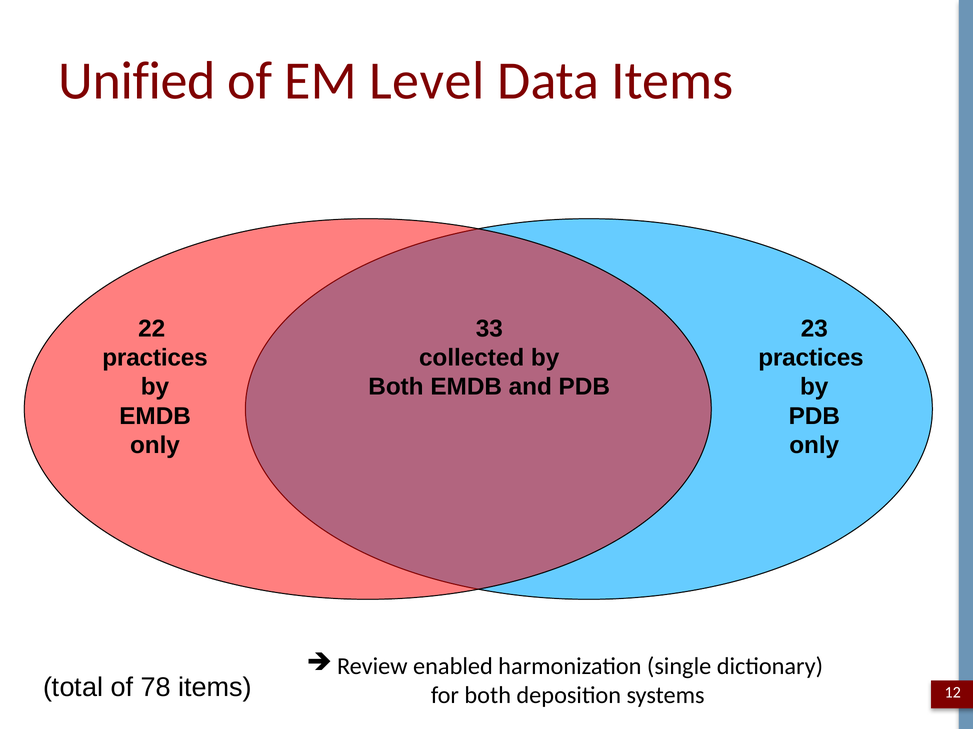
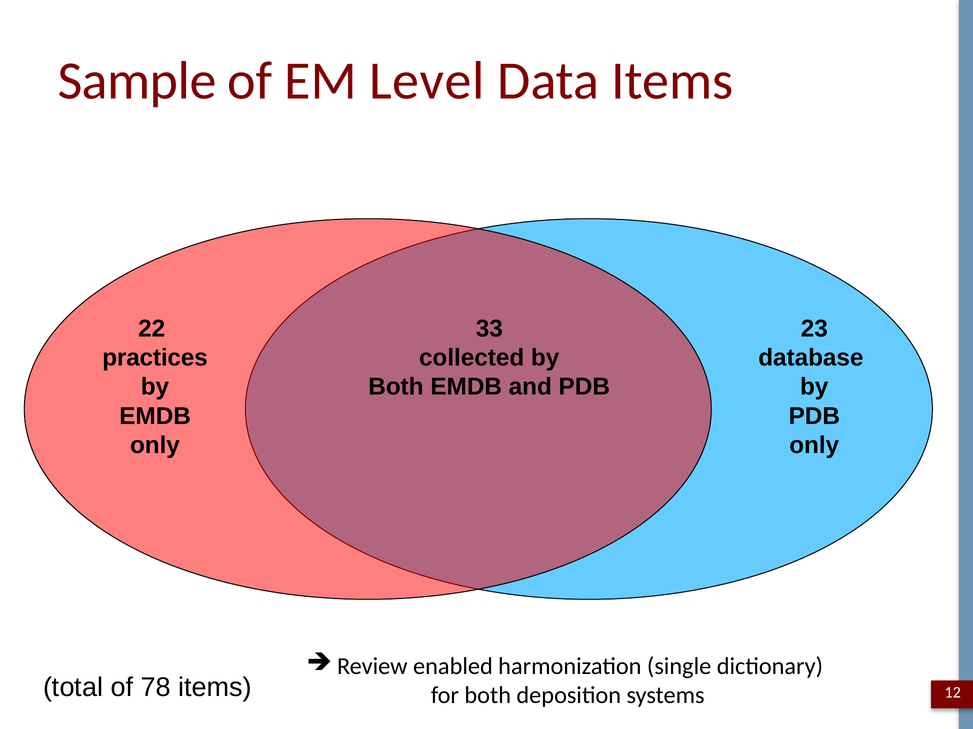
Unified: Unified -> Sample (137, 81)
practices: practices -> database (811, 358)
